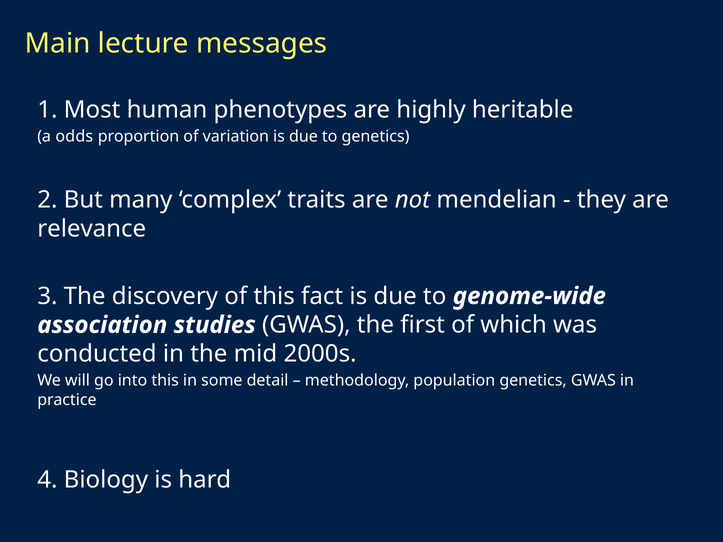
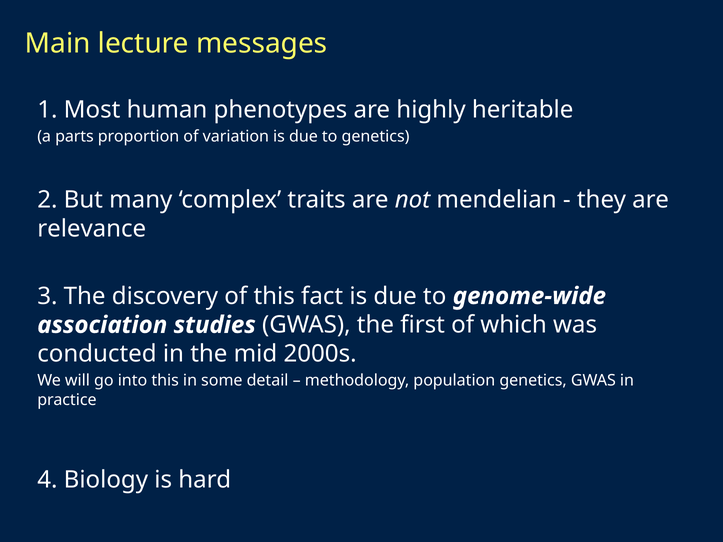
odds: odds -> parts (74, 137)
